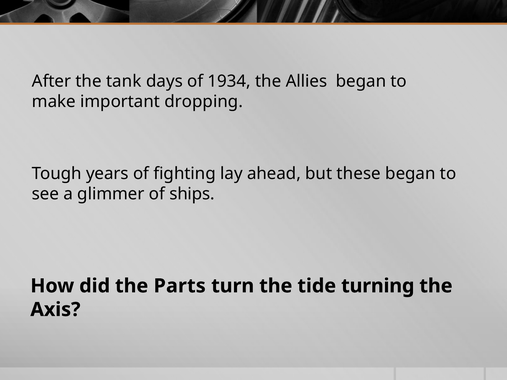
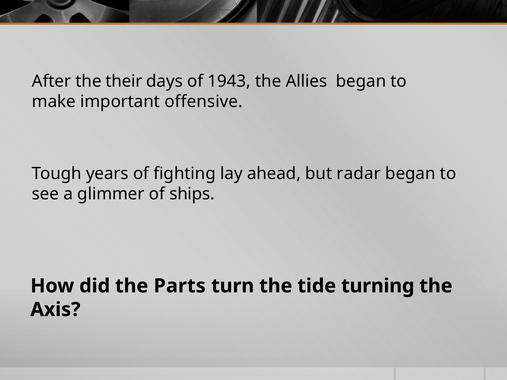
tank: tank -> their (124, 81)
1934: 1934 -> 1943 (229, 81)
dropping: dropping -> offensive (204, 102)
these: these -> radar (359, 174)
